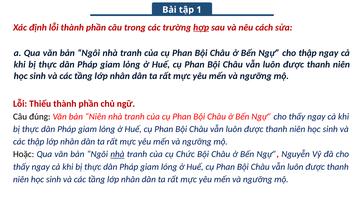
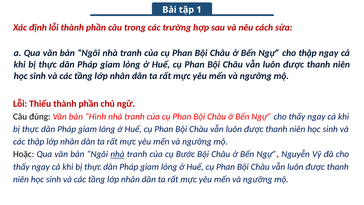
hợp underline: present -> none (201, 27)
bản Niên: Niên -> Hình (96, 116)
Chức: Chức -> Bước (185, 154)
